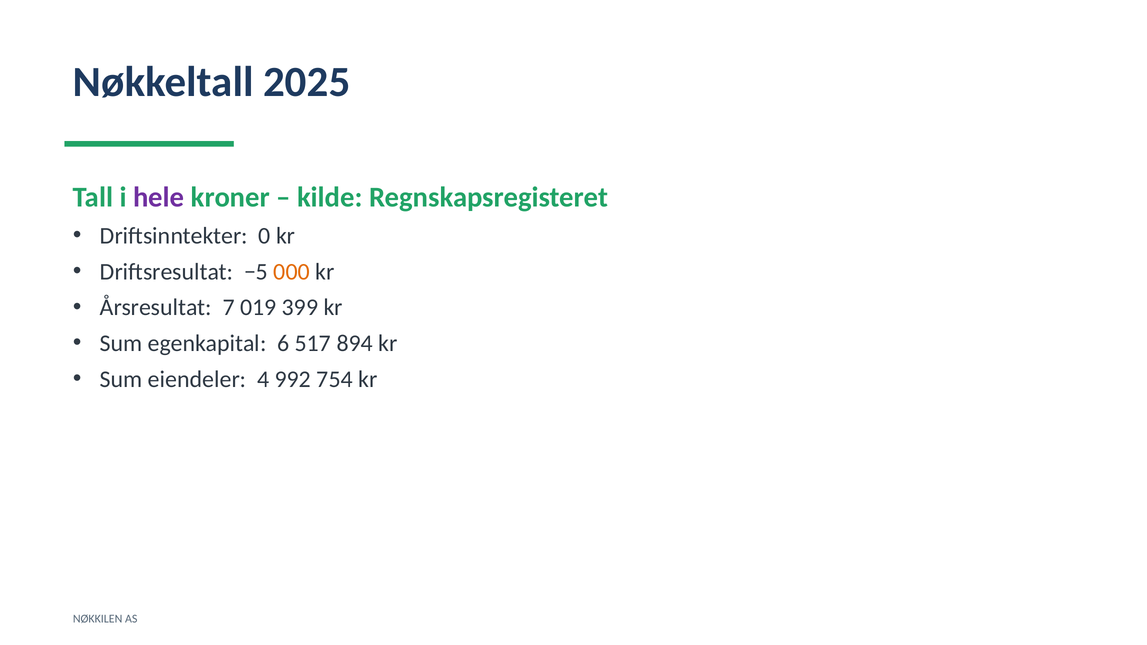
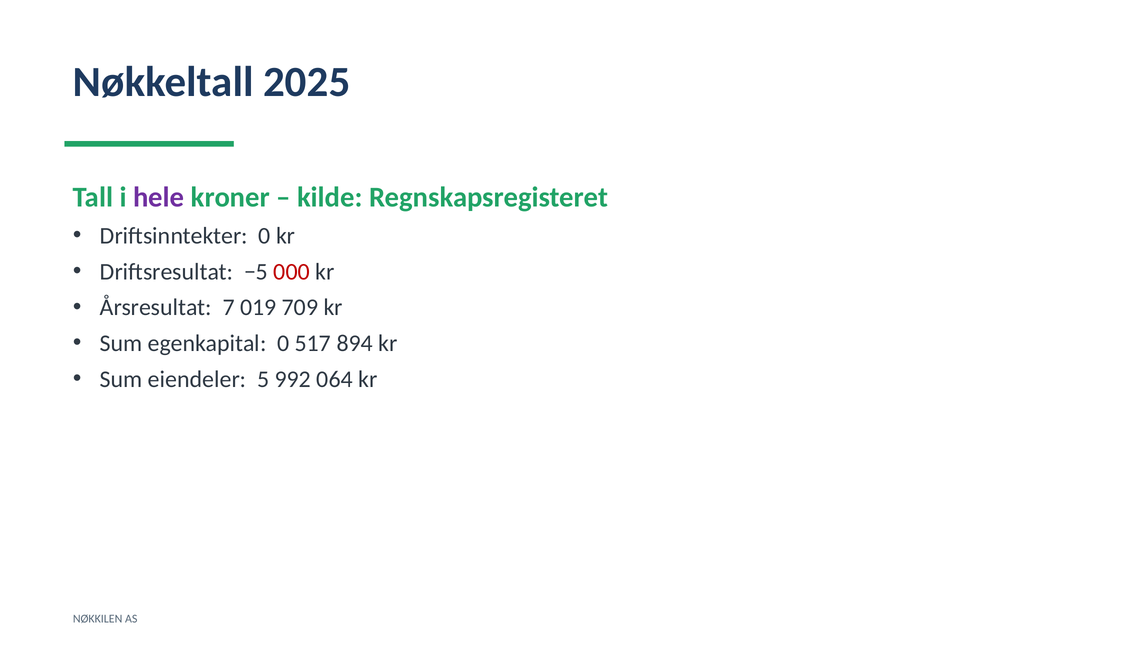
000 colour: orange -> red (292, 272)
399: 399 -> 709 (300, 308)
egenkapital 6: 6 -> 0 (283, 343)
4: 4 -> 5 (263, 379)
754: 754 -> 064 (335, 379)
